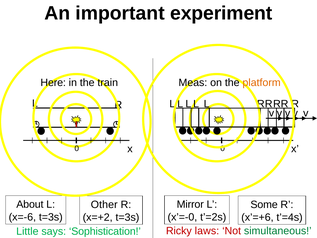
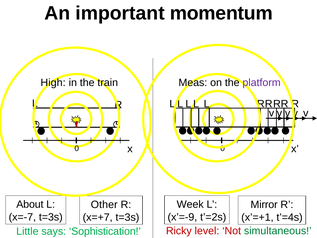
experiment: experiment -> momentum (221, 13)
Here: Here -> High (53, 83)
platform colour: orange -> purple (262, 83)
Mirror: Mirror -> Week (190, 204)
Some: Some -> Mirror (264, 204)
x=-6: x=-6 -> x=-7 (22, 217)
x’=-0: x’=-0 -> x’=-9 (182, 217)
x=+2: x=+2 -> x=+7 (98, 217)
x’=+6: x’=+6 -> x’=+1 (257, 217)
laws: laws -> level (207, 231)
